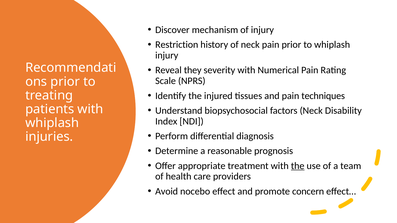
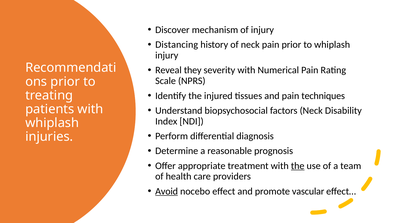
Restriction: Restriction -> Distancing (177, 45)
Avoid underline: none -> present (167, 192)
concern: concern -> vascular (308, 192)
